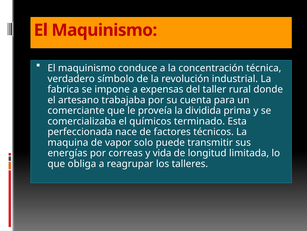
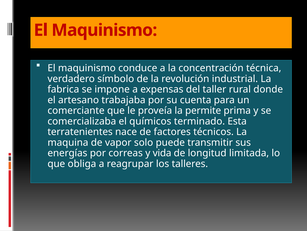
dividida: dividida -> permite (203, 110)
perfeccionada: perfeccionada -> terratenientes (80, 131)
